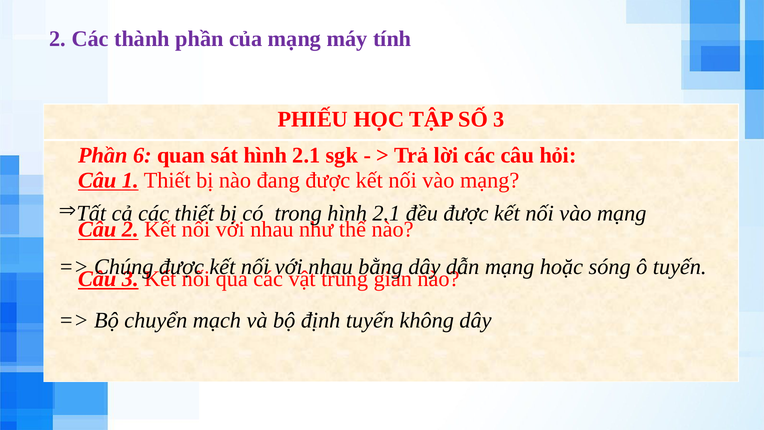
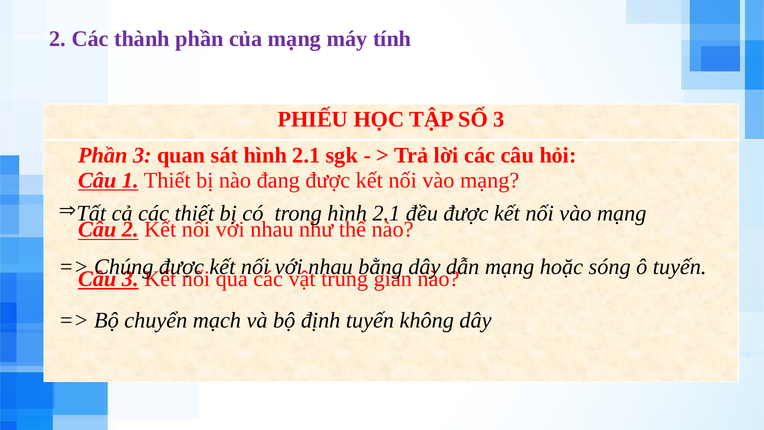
Phần 6: 6 -> 3 (142, 155)
